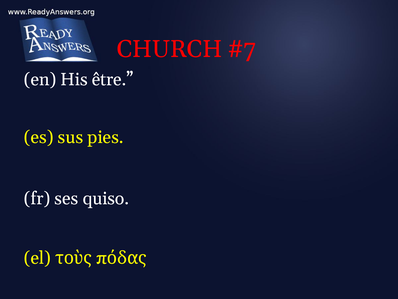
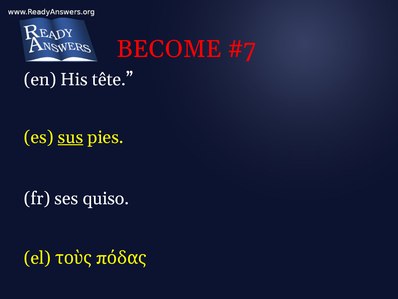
CHURCH: CHURCH -> BECOME (169, 49)
être: être -> tête (113, 79)
sus underline: none -> present (70, 137)
